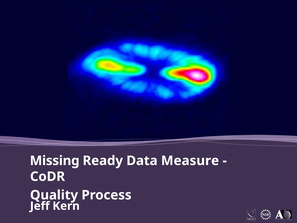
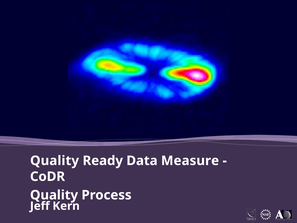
Missing: Missing -> Quality (55, 161)
